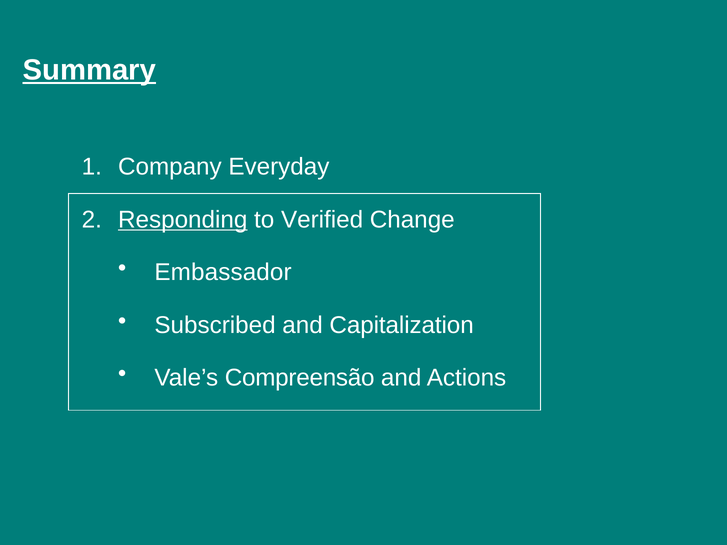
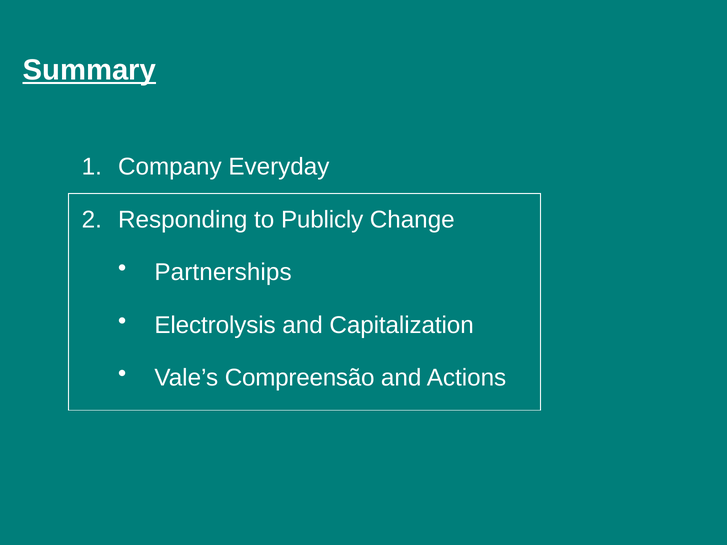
Responding underline: present -> none (183, 220)
Verified: Verified -> Publicly (322, 220)
Embassador: Embassador -> Partnerships (223, 272)
Subscribed: Subscribed -> Electrolysis (215, 325)
